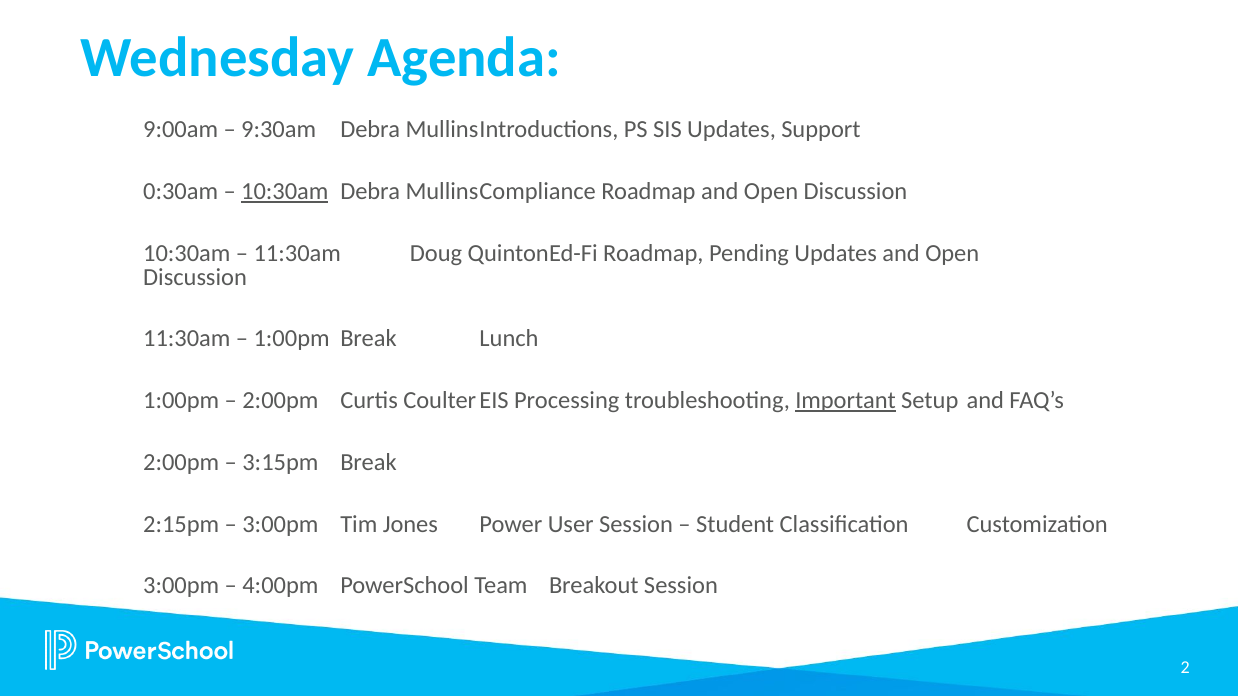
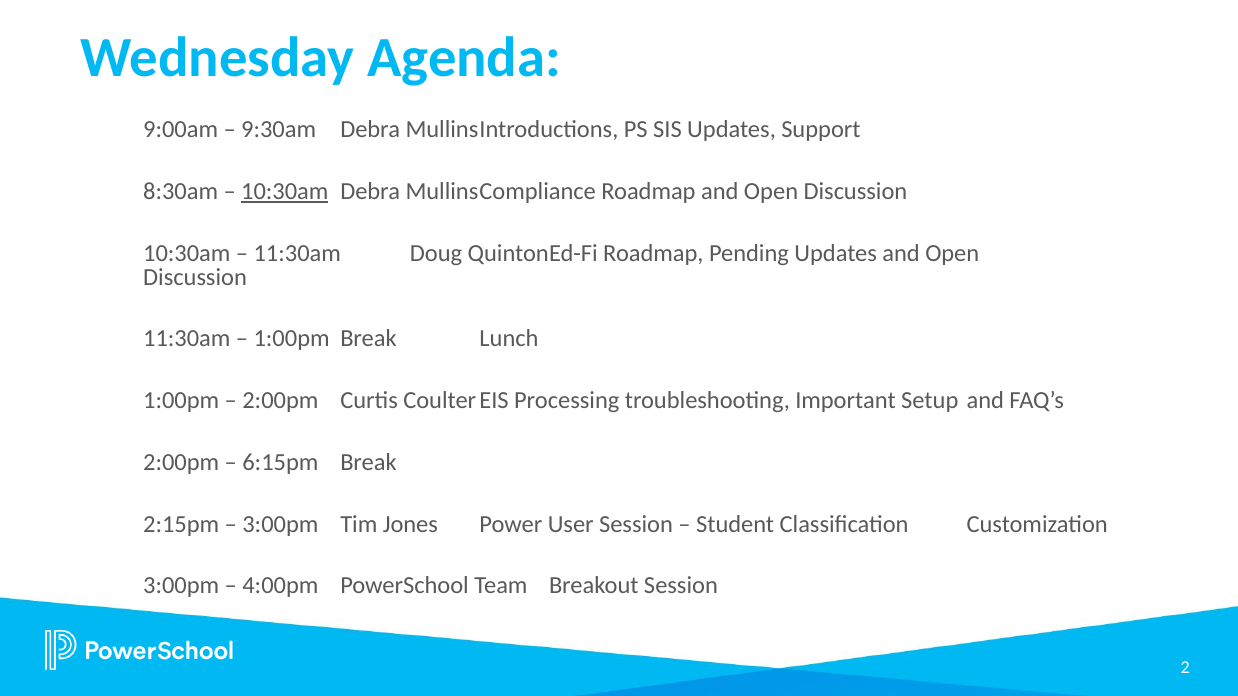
0:30am: 0:30am -> 8:30am (181, 192)
Important underline: present -> none (846, 401)
3:15pm: 3:15pm -> 6:15pm (280, 463)
